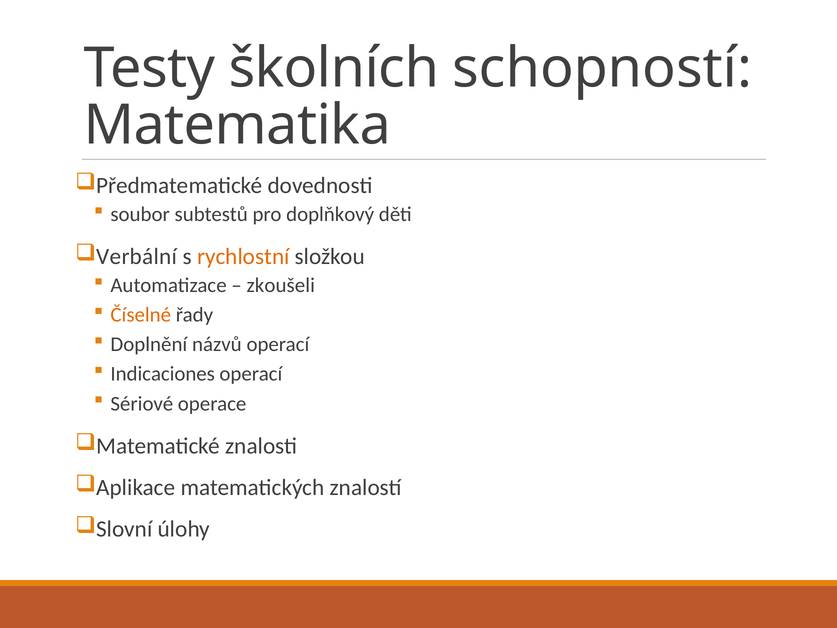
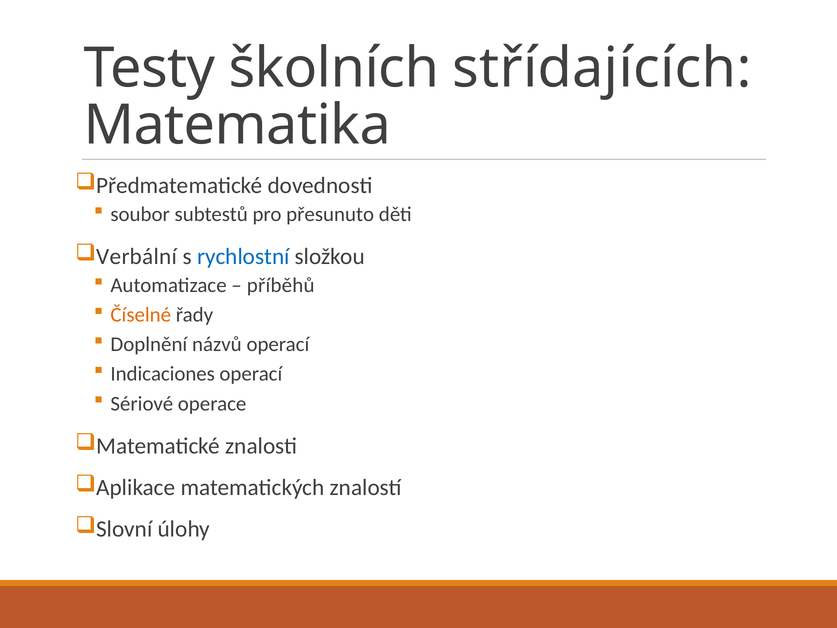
schopností: schopností -> střídajících (602, 68)
doplňkový: doplňkový -> přesunuto (330, 214)
rychlostní colour: orange -> blue (243, 257)
zkoušeli: zkoušeli -> příběhů (281, 285)
